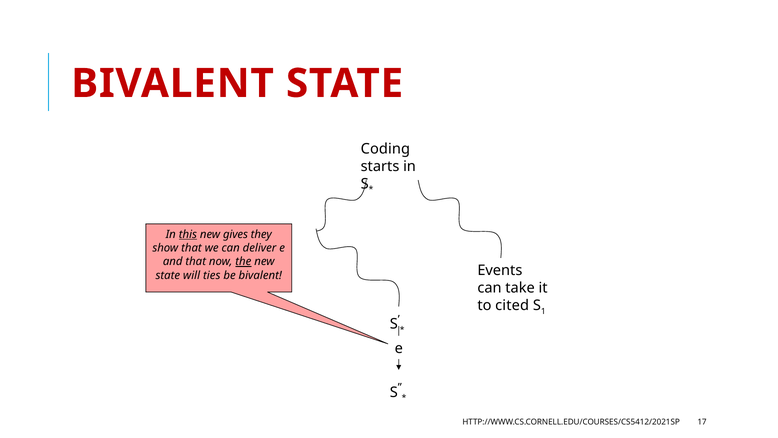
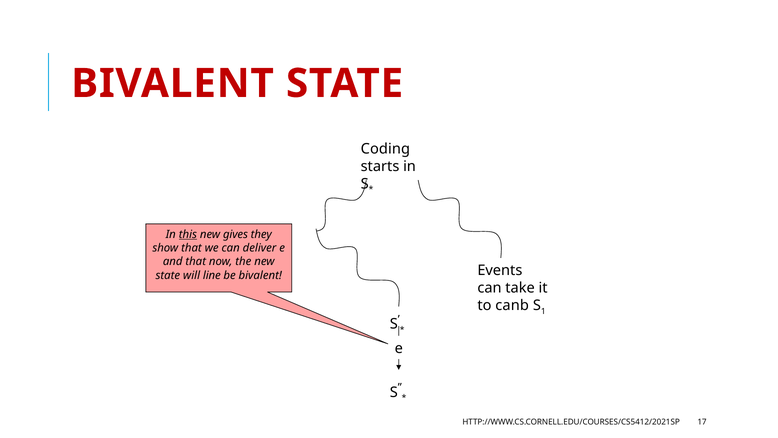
the underline: present -> none (243, 261)
ties: ties -> line (212, 275)
cited: cited -> canb (512, 305)
